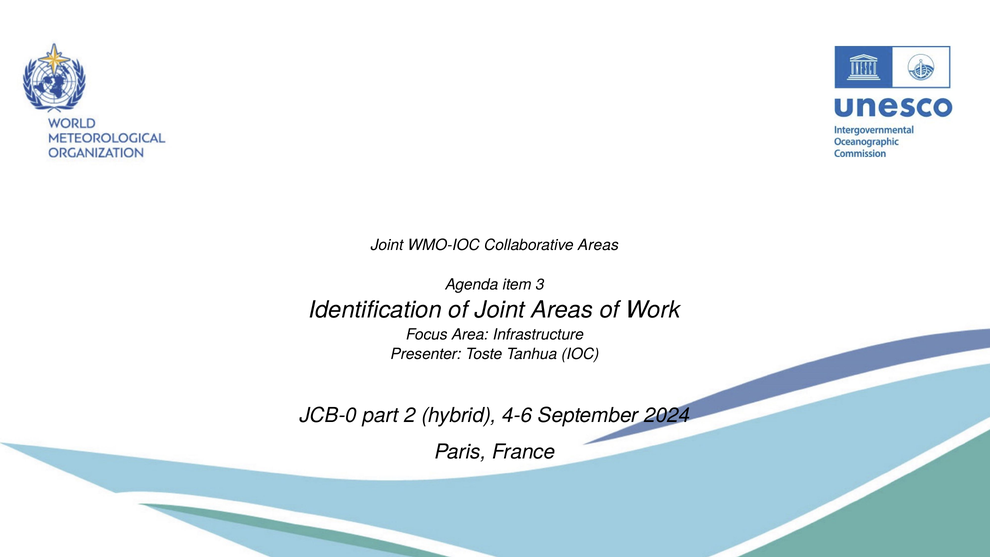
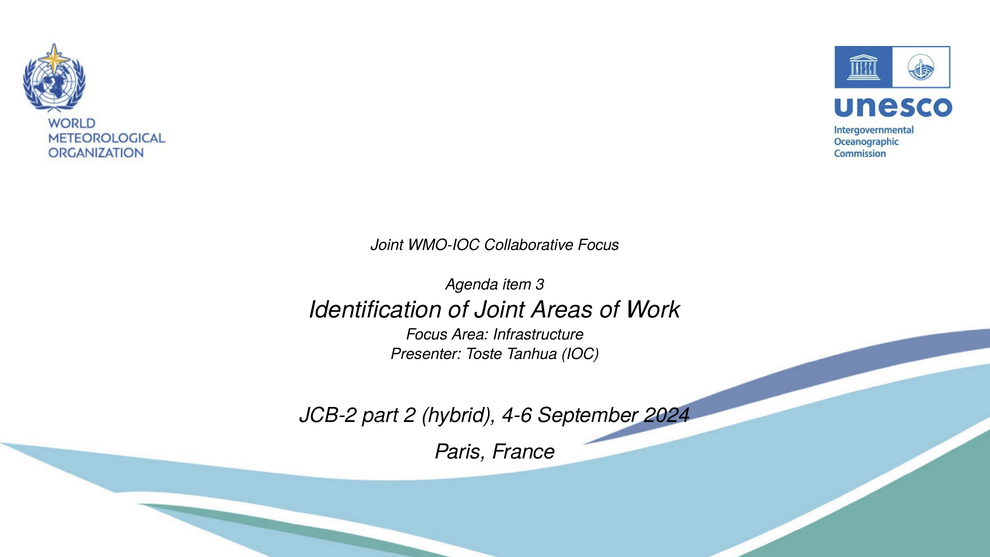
Collaborative Areas: Areas -> Focus (598, 245)
JCB-0: JCB-0 -> JCB-2 (328, 415)
